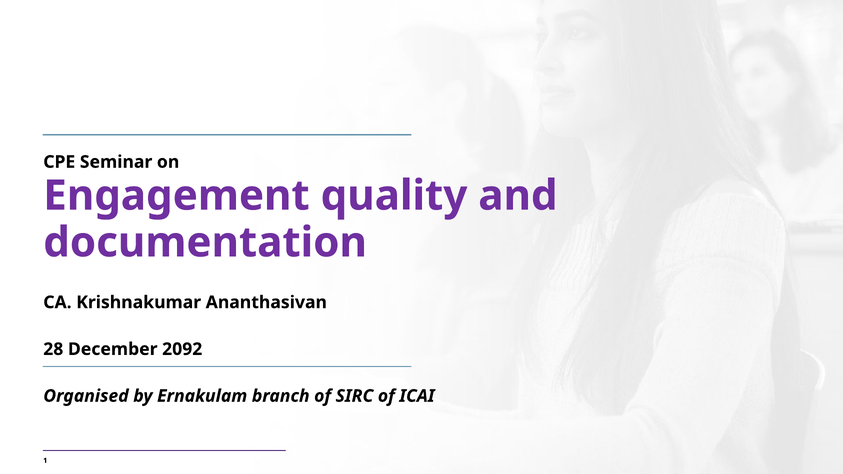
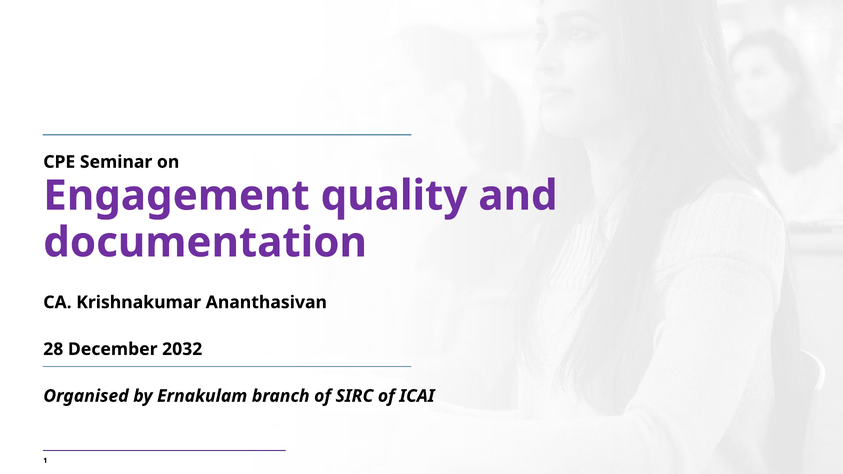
2092: 2092 -> 2032 (182, 349)
